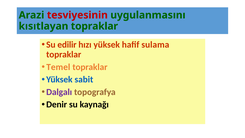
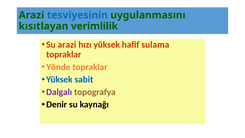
tesviyesinin colour: red -> blue (77, 15)
kısıtlayan topraklar: topraklar -> verimlilik (94, 26)
Su edilir: edilir -> arazi (67, 45)
Temel: Temel -> Yönde (58, 67)
